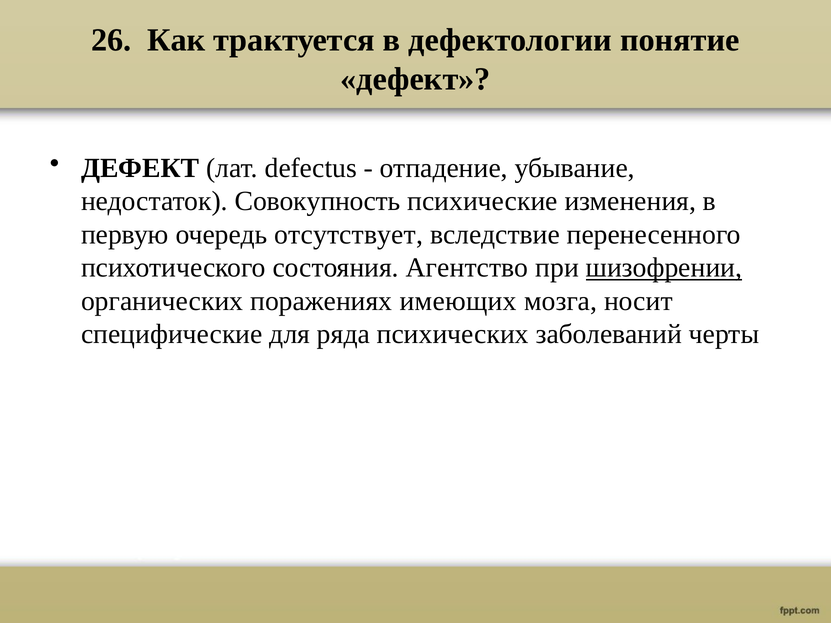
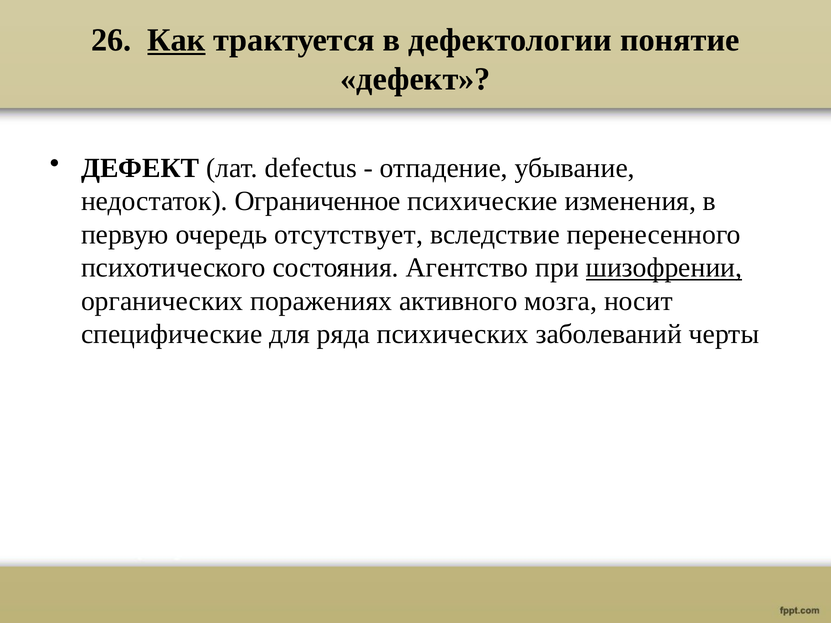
Как underline: none -> present (176, 40)
Совокупность: Совокупность -> Ограниченное (318, 201)
имеющих: имеющих -> активного (458, 301)
